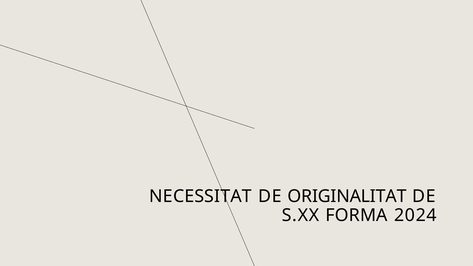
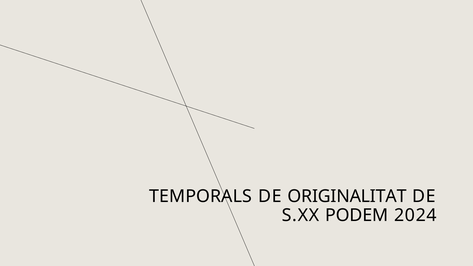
NECESSITAT: NECESSITAT -> TEMPORALS (201, 196)
FORMA: FORMA -> PODEM (357, 215)
